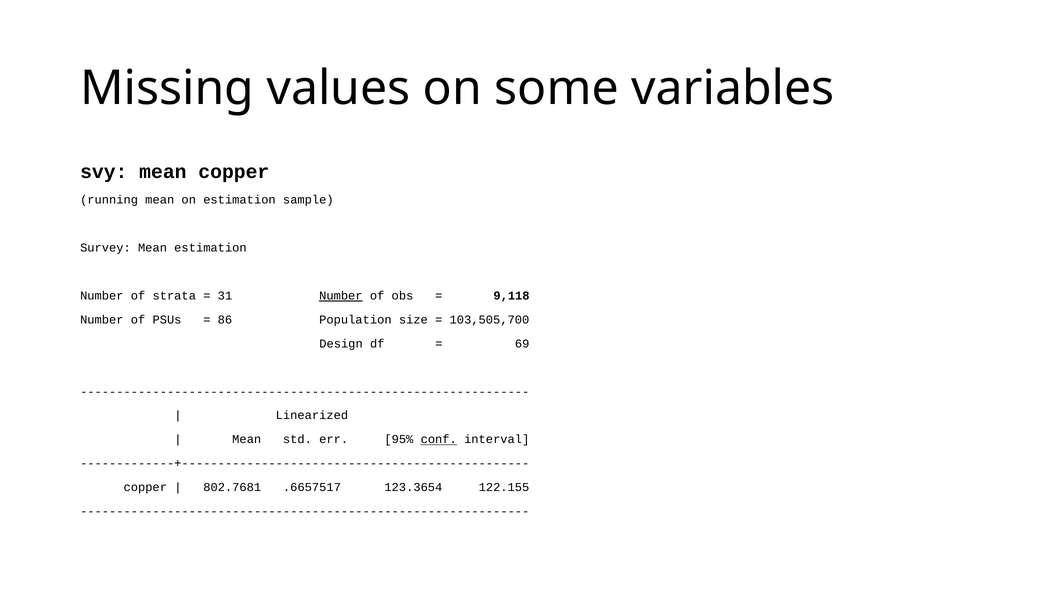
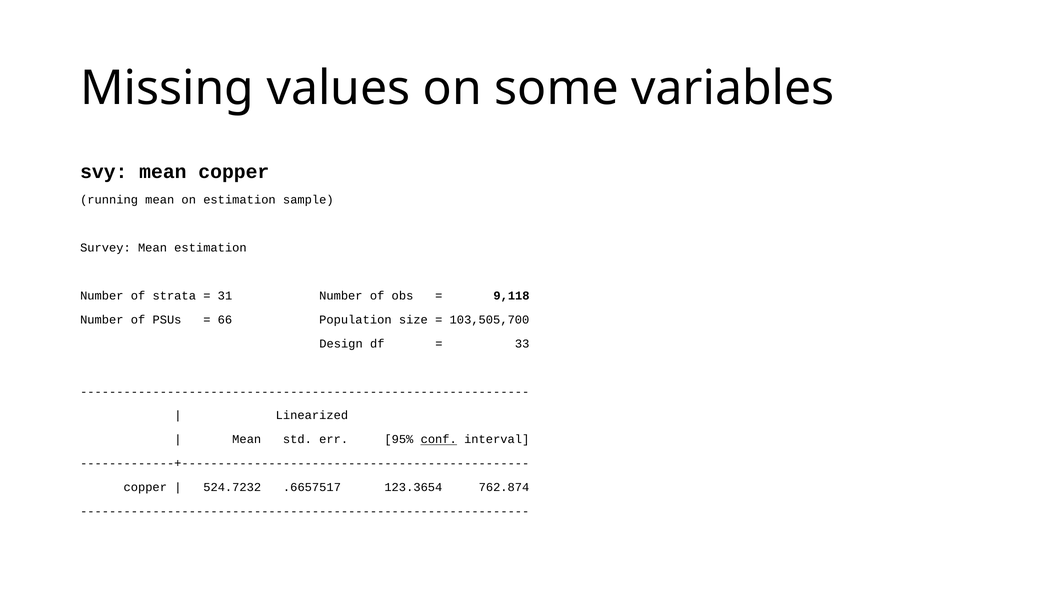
Number underline: present -> none (341, 296)
86: 86 -> 66 (225, 320)
69: 69 -> 33 (522, 344)
802.7681: 802.7681 -> 524.7232 (232, 487)
122.155: 122.155 -> 762.874 (504, 487)
